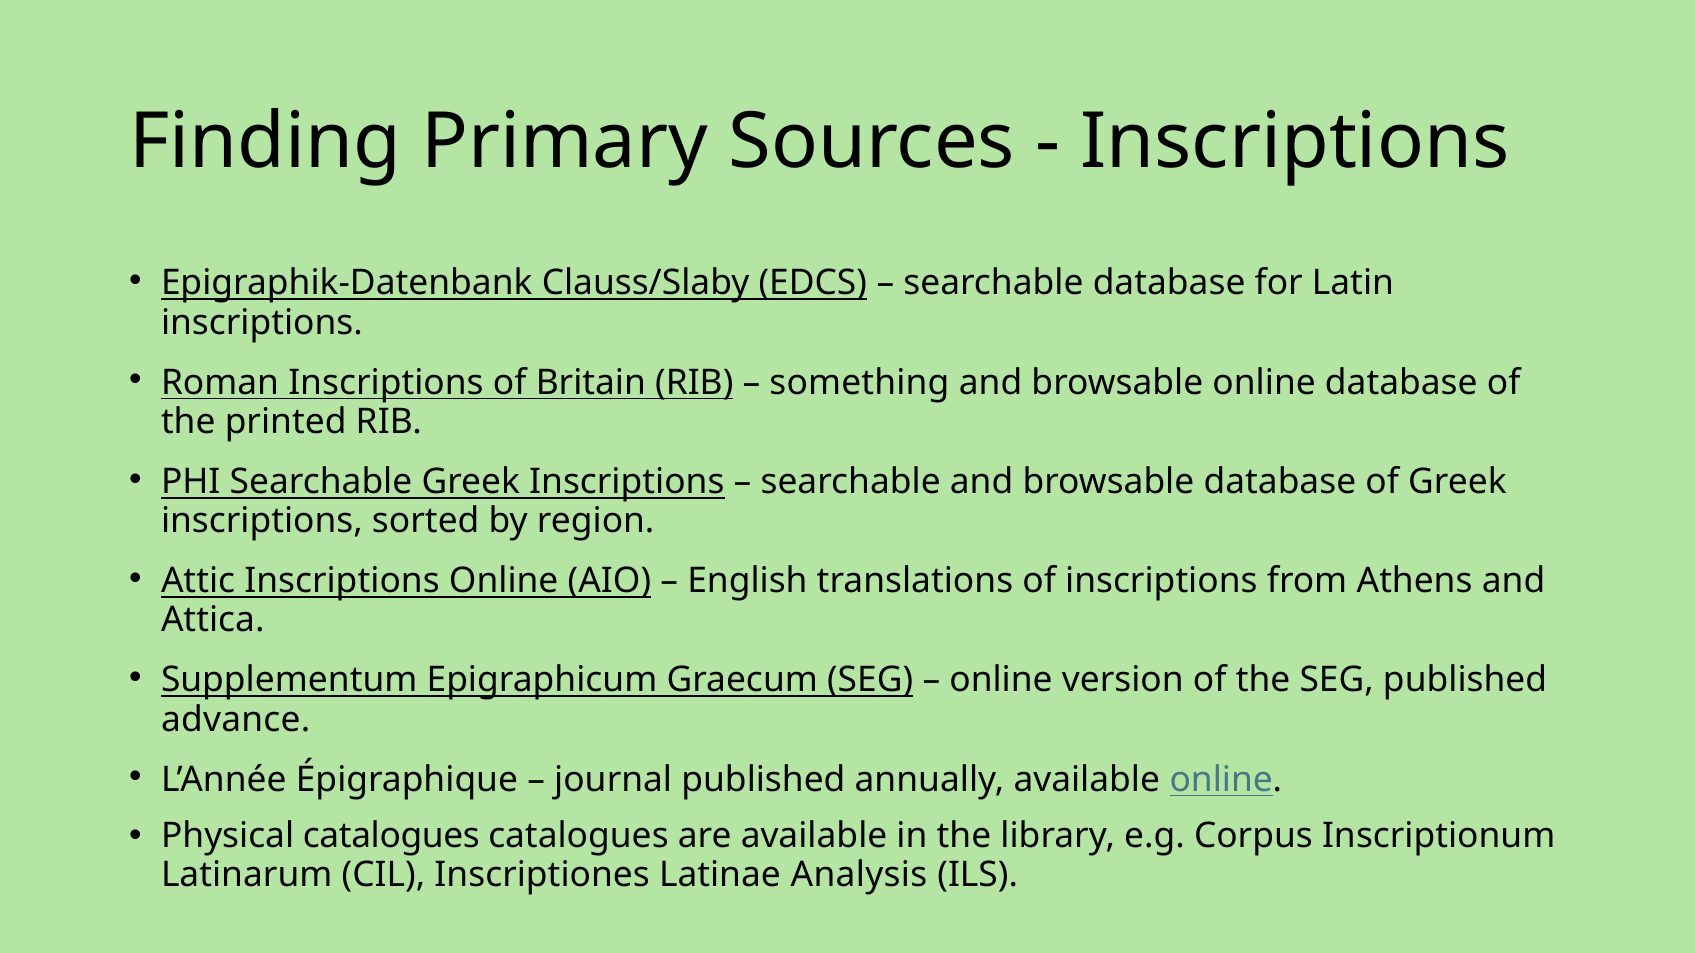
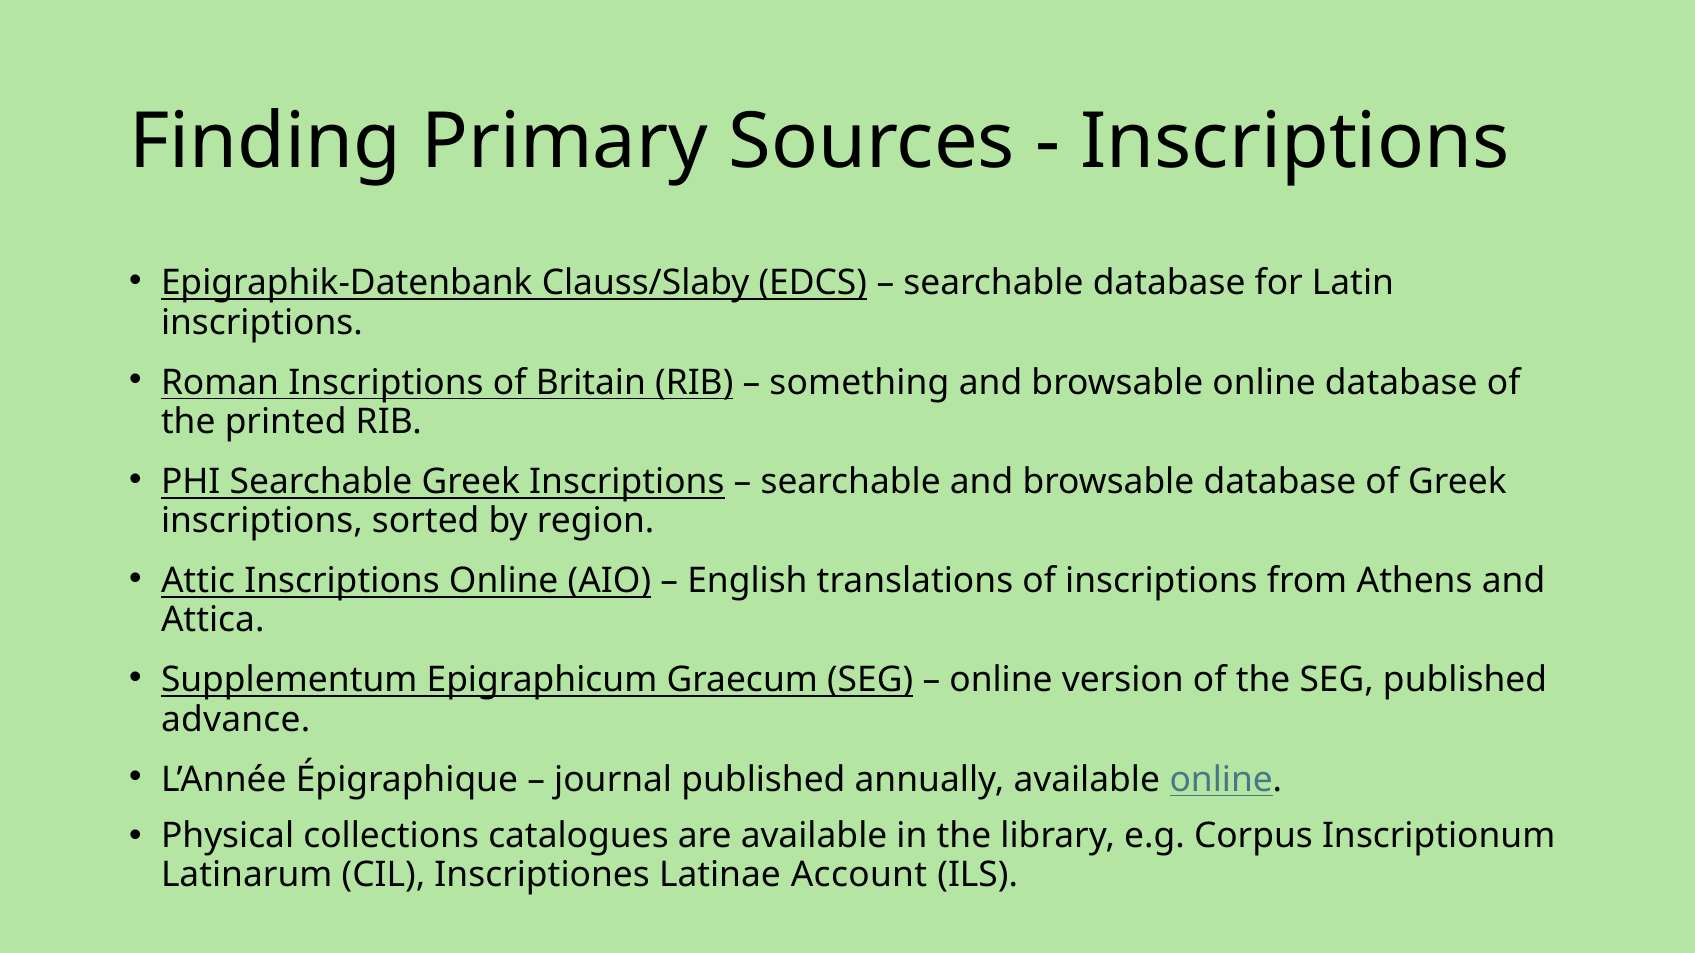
Physical catalogues: catalogues -> collections (391, 837)
Analysis: Analysis -> Account (859, 875)
